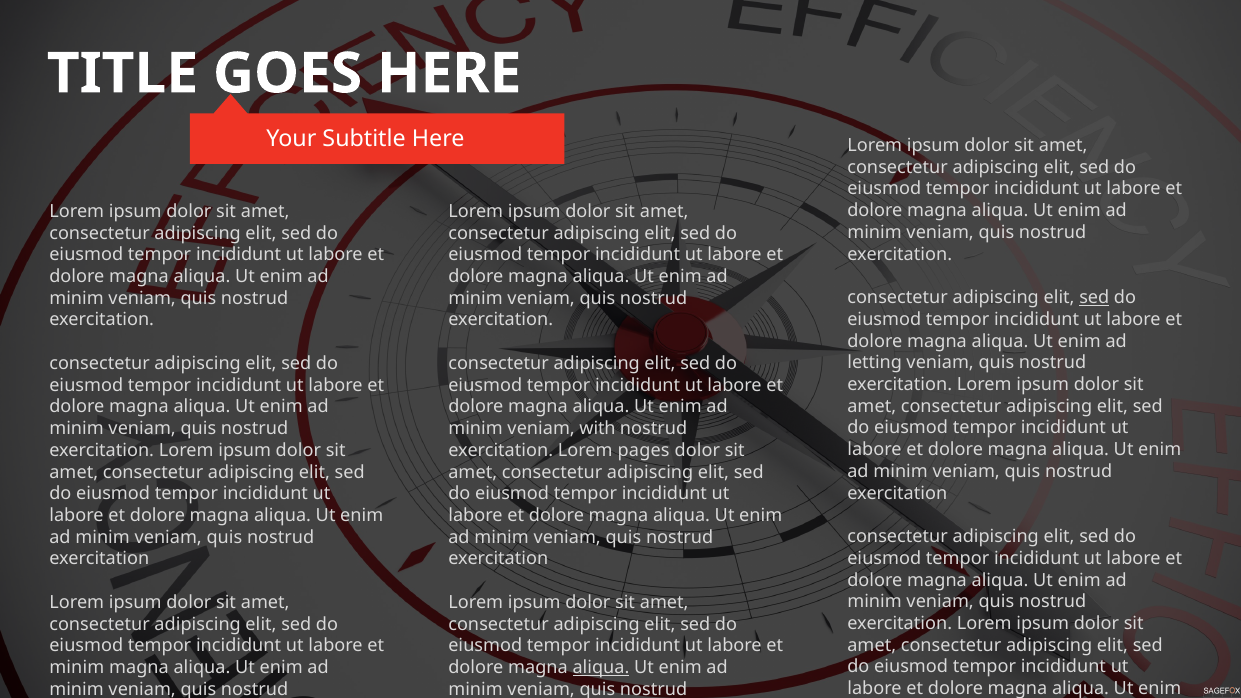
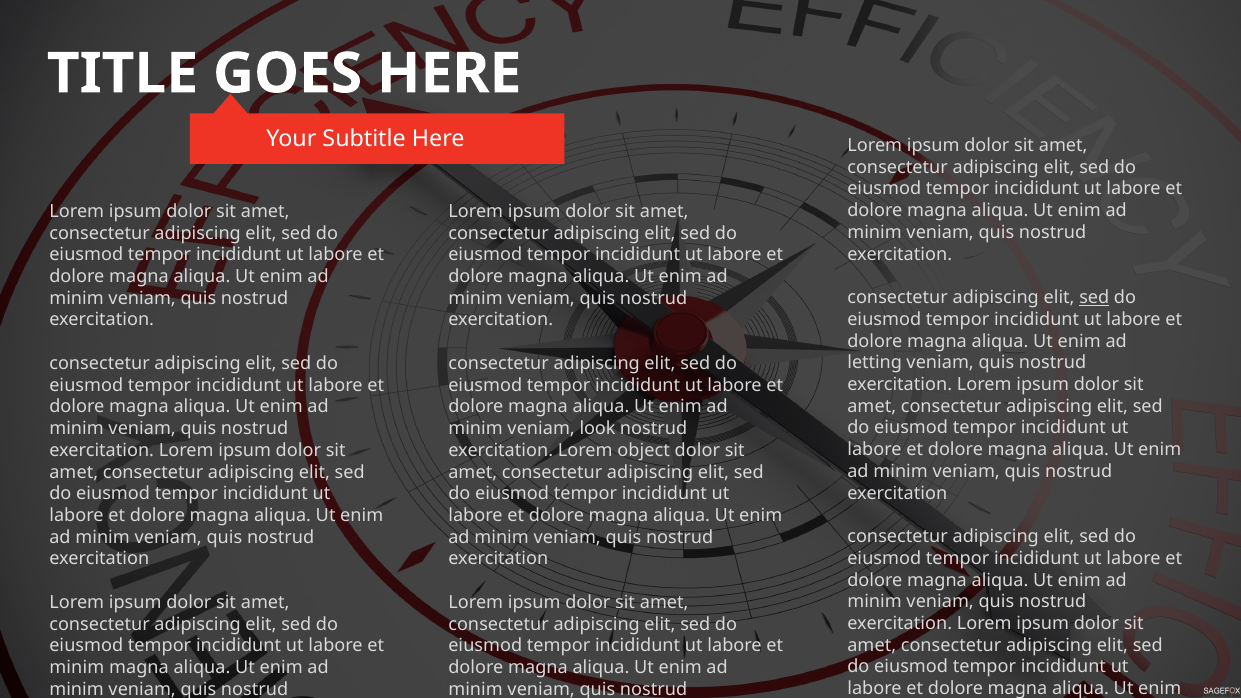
with: with -> look (597, 429)
pages: pages -> object (644, 450)
aliqua underline: present -> none (601, 668)
